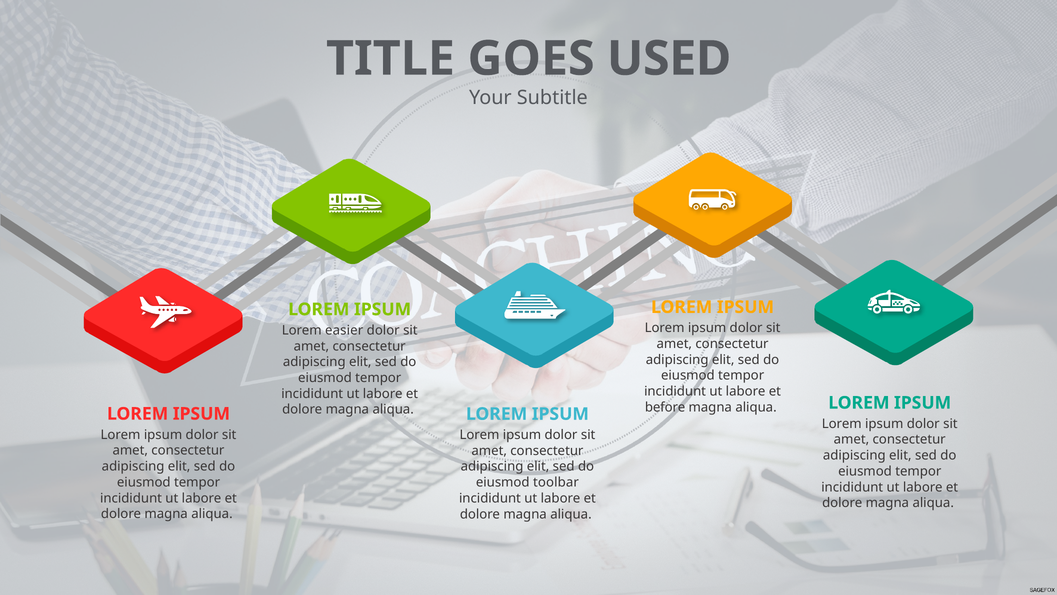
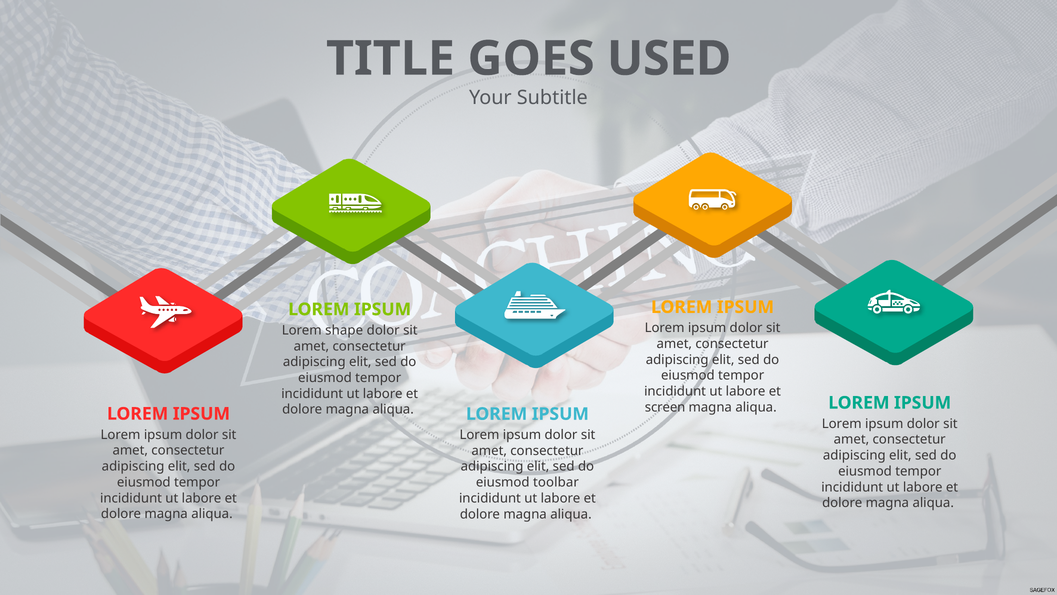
easier: easier -> shape (344, 330)
before: before -> screen (665, 407)
